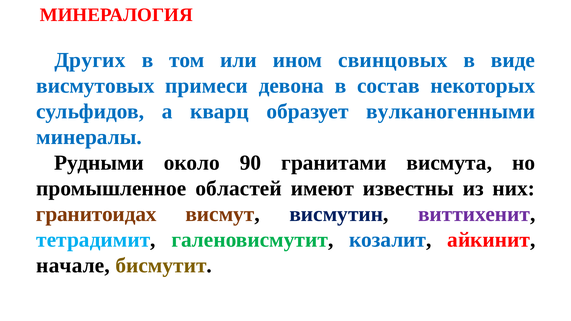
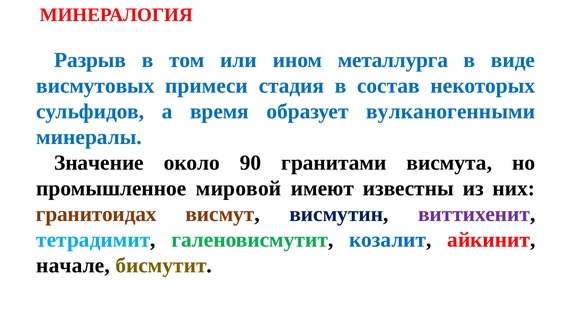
Других: Других -> Разрыв (90, 60)
свинцовых: свинцовых -> металлурга (393, 60)
девона: девона -> стадия (291, 86)
кварц: кварц -> время (219, 111)
Рудными: Рудными -> Значение (99, 163)
областей: областей -> мировой (239, 188)
